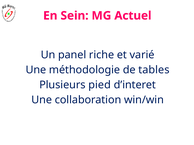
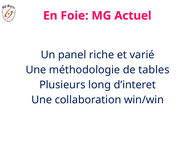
Sein: Sein -> Foie (74, 16)
pied: pied -> long (100, 85)
